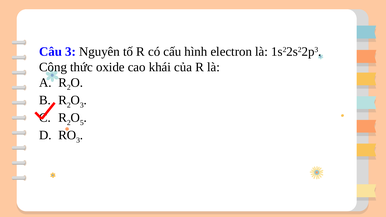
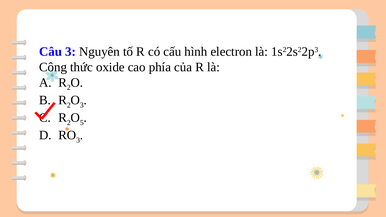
khái: khái -> phía (160, 67)
